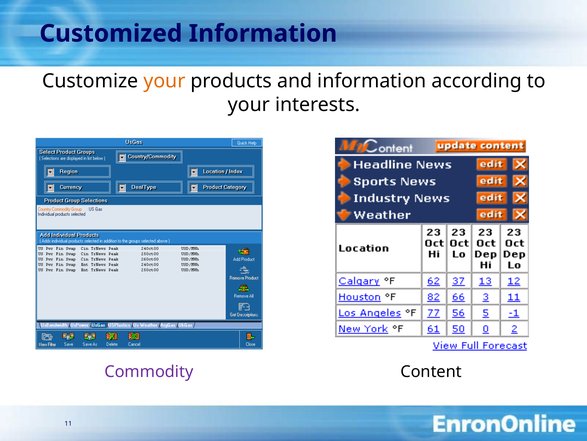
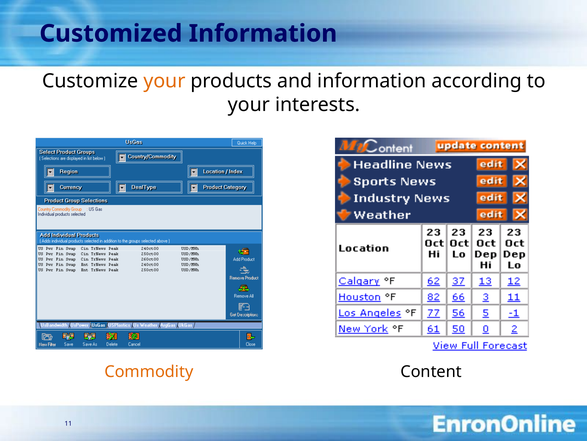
Commodity colour: purple -> orange (149, 371)
